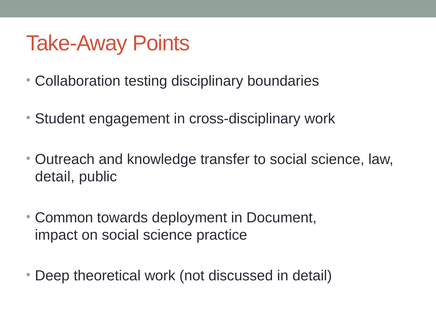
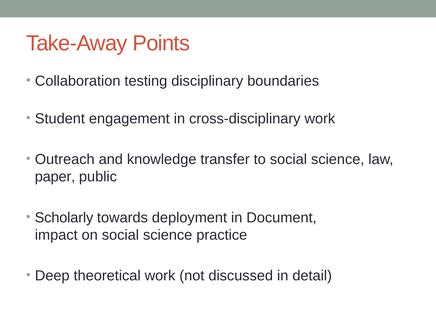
detail: detail -> paper (55, 177)
Common: Common -> Scholarly (64, 218)
